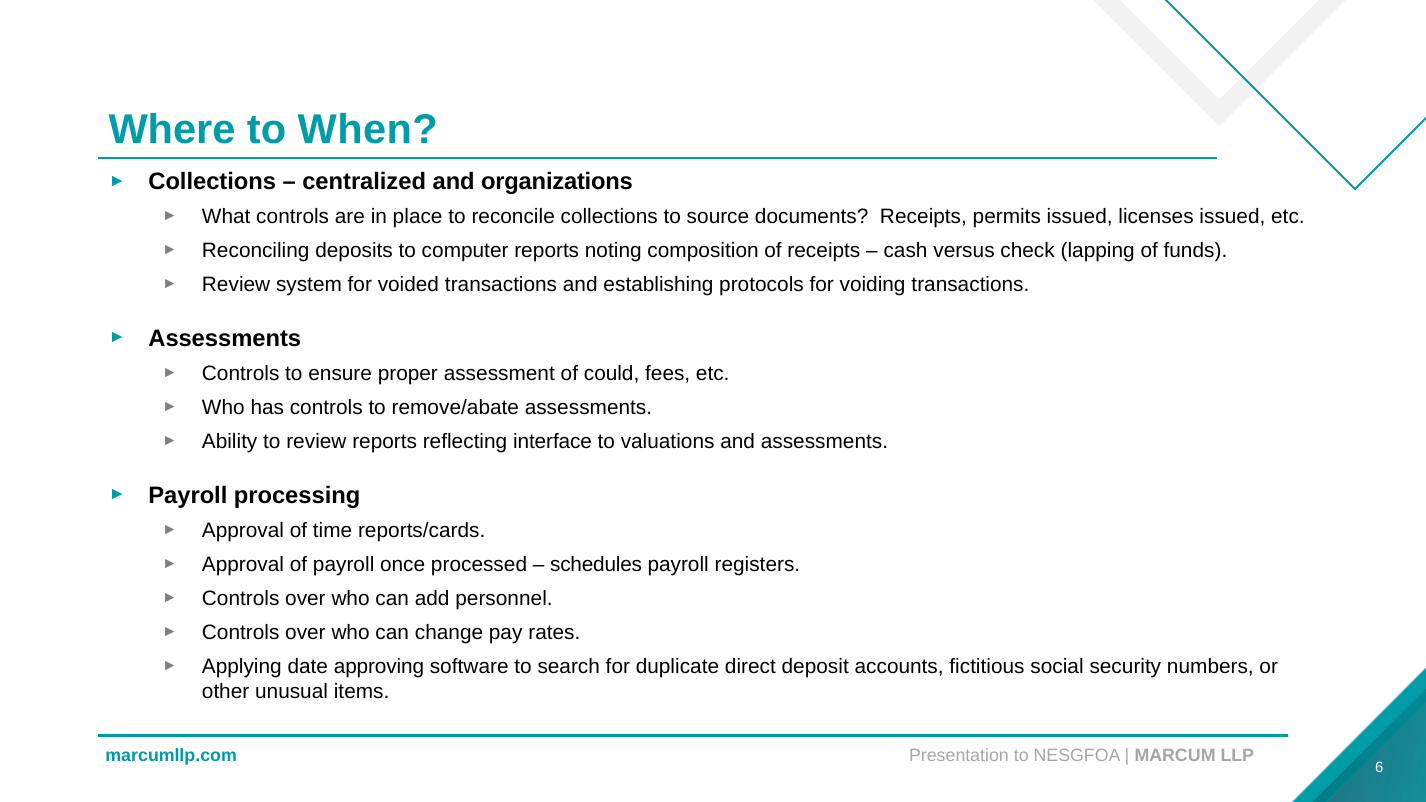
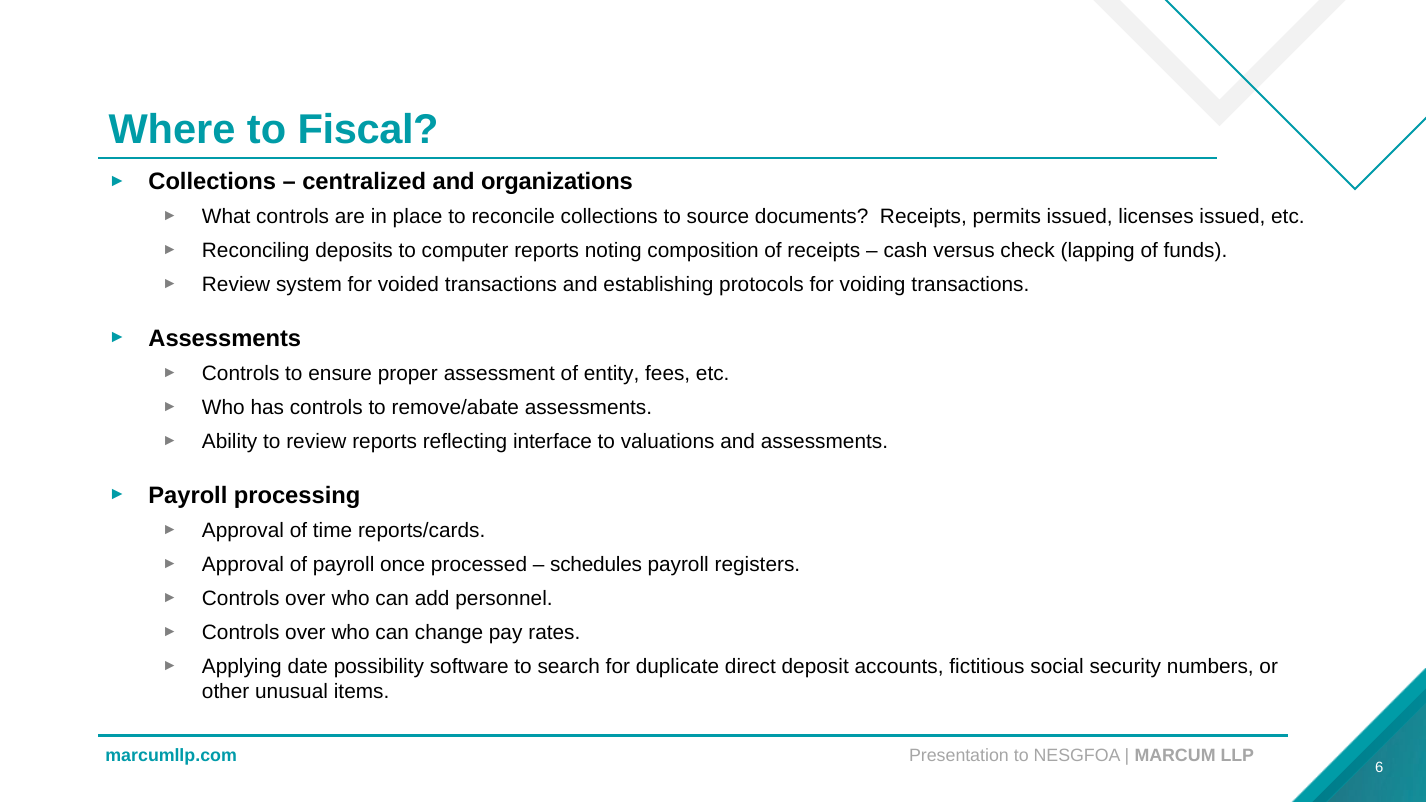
When: When -> Fiscal (368, 130)
could: could -> entity (612, 374)
approving: approving -> possibility (379, 667)
